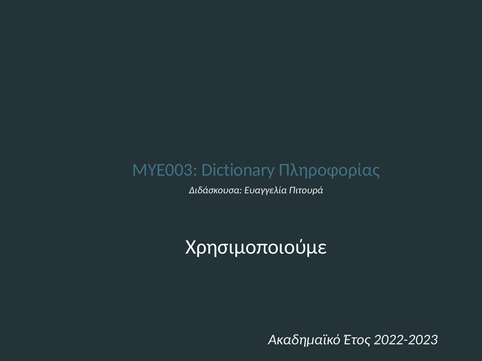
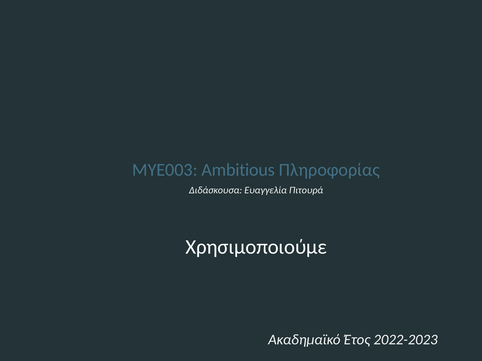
Dictionary: Dictionary -> Ambitious (238, 170)
